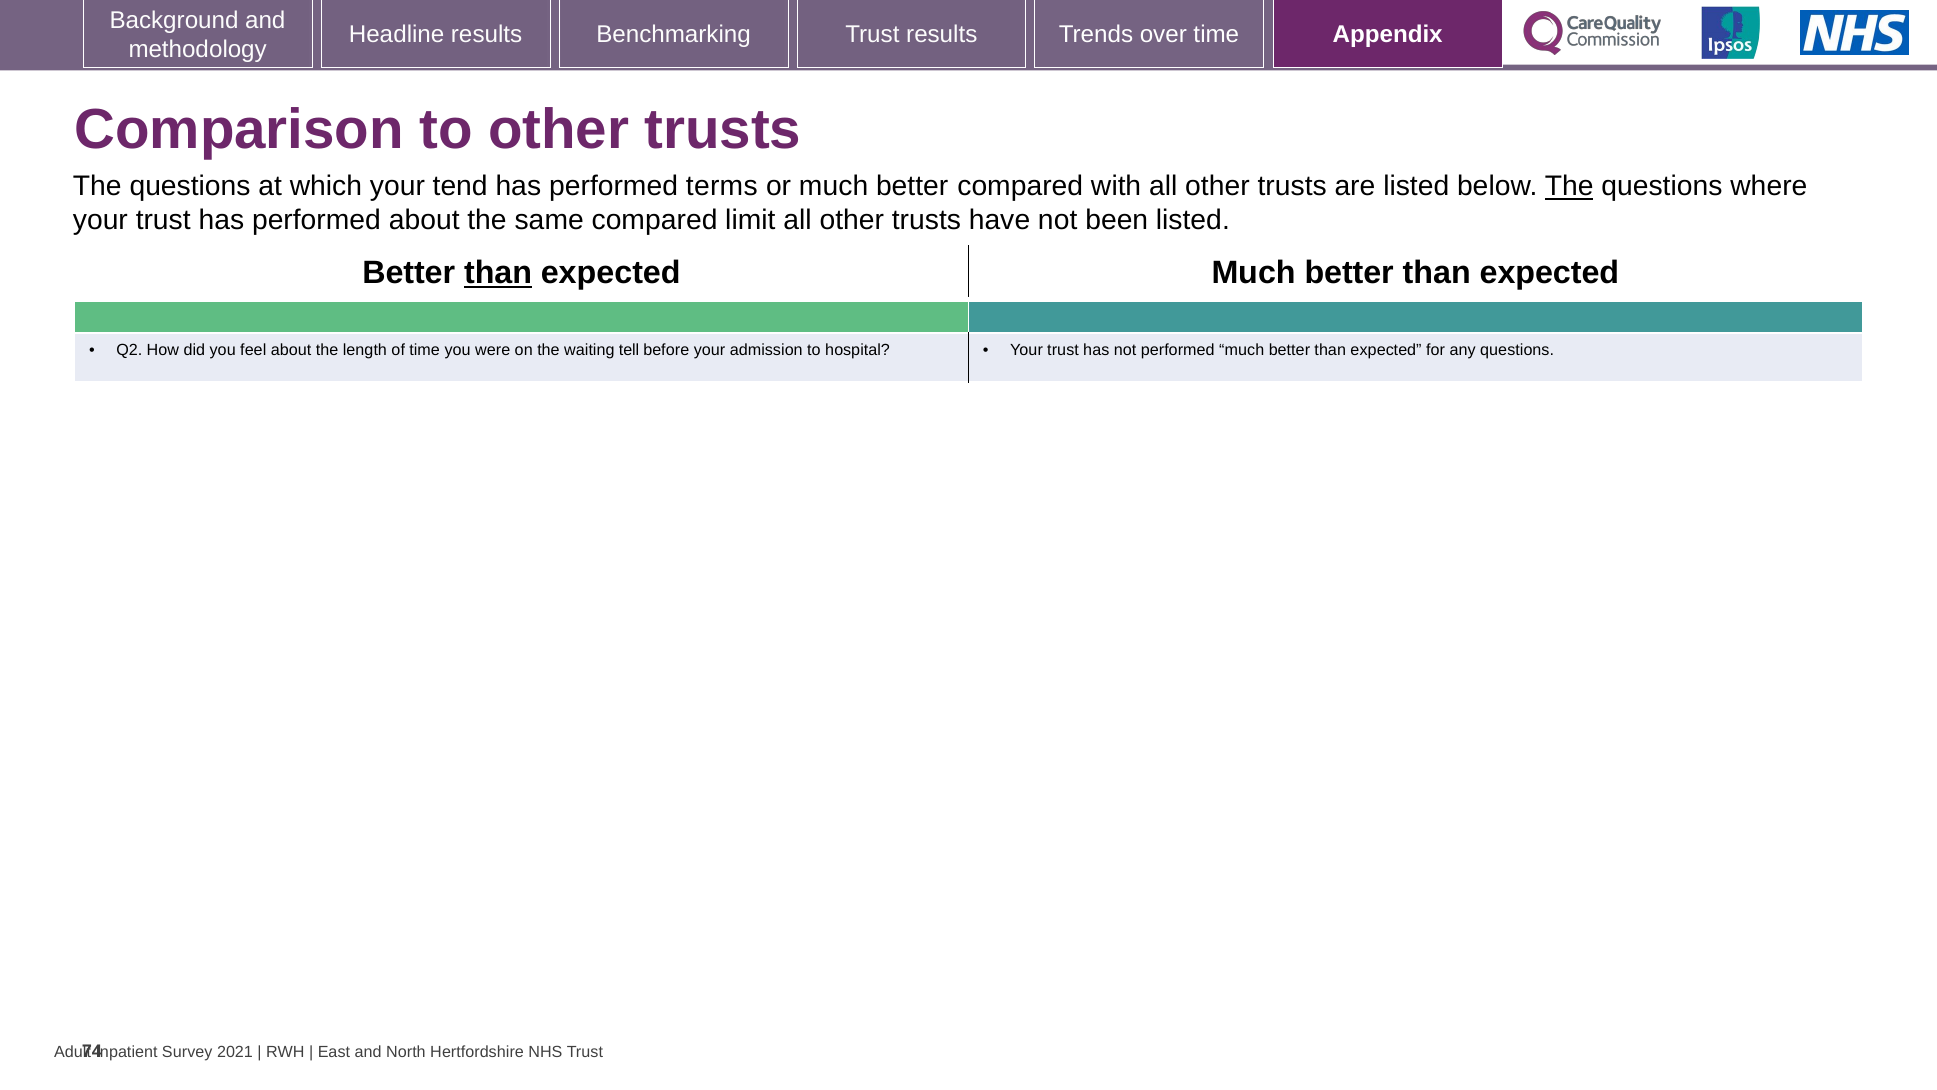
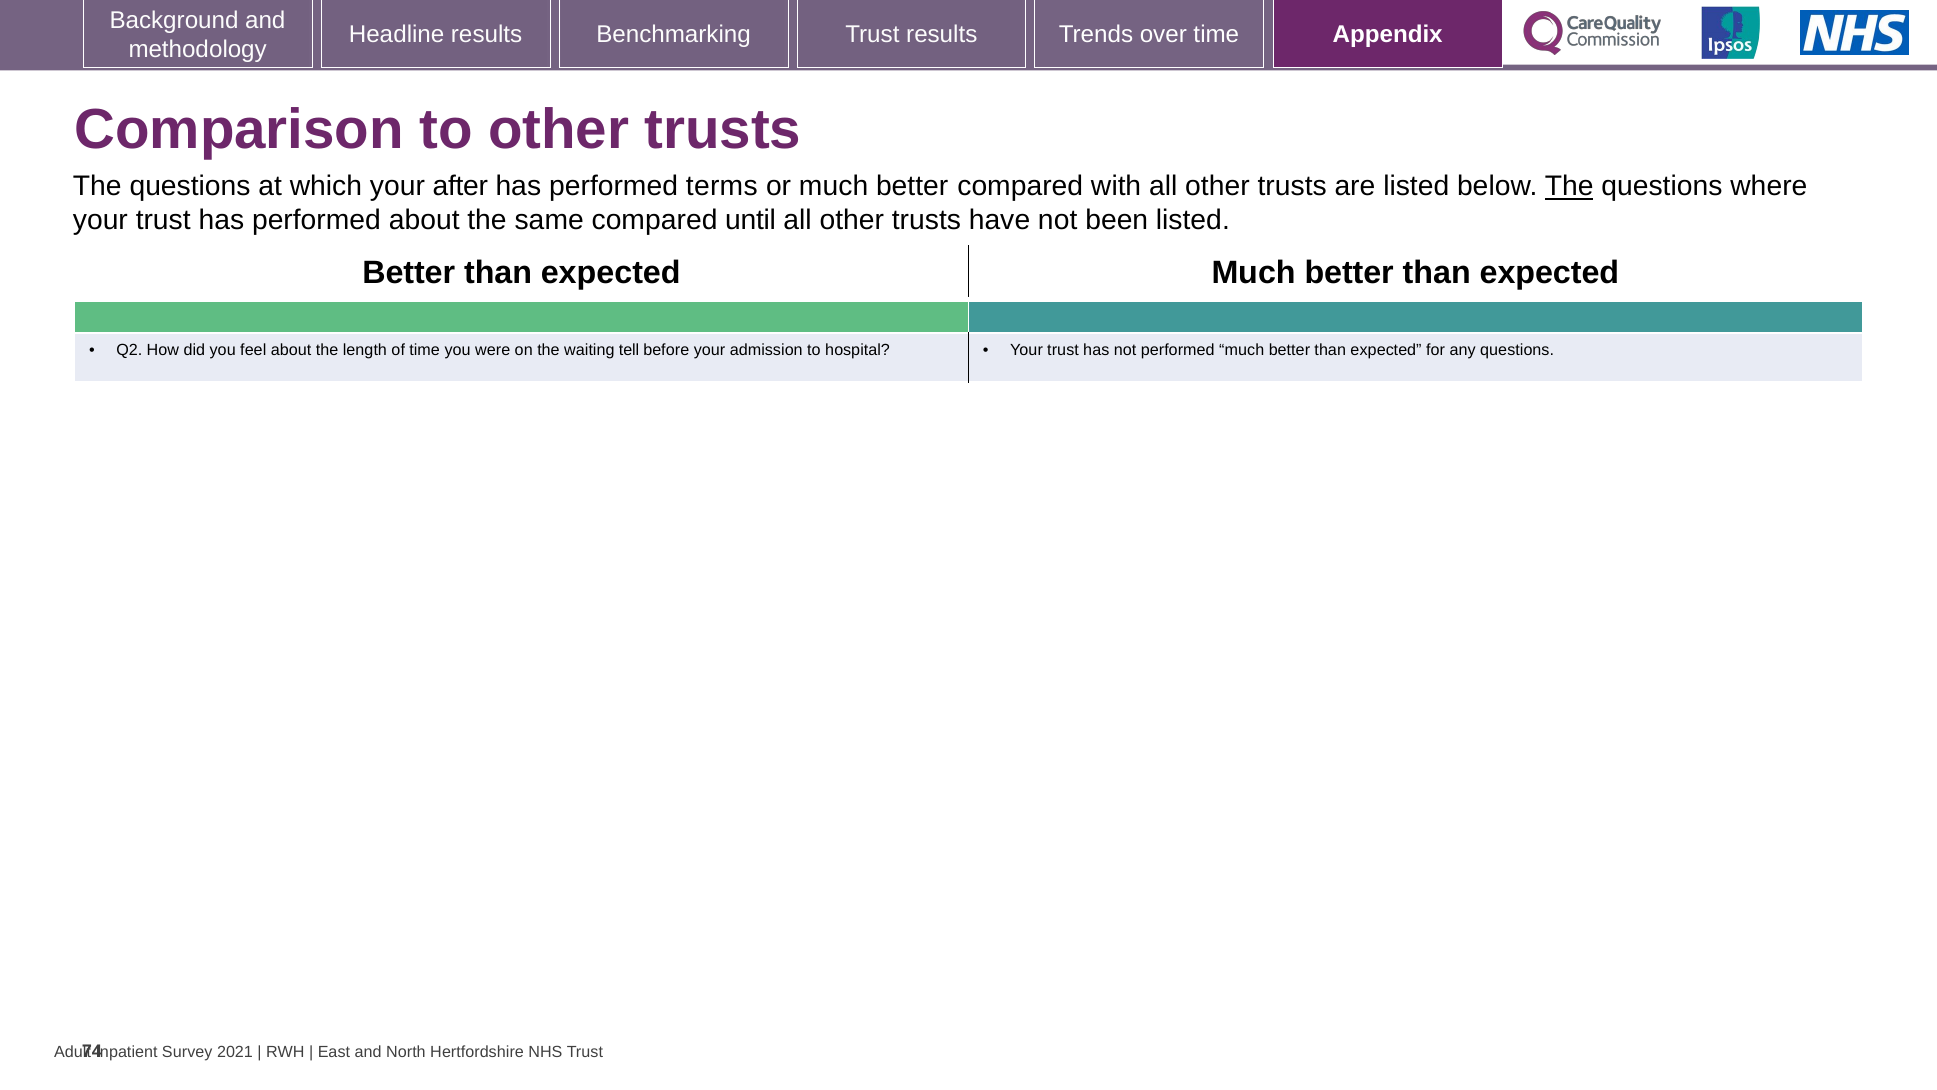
tend: tend -> after (460, 187)
limit: limit -> until (751, 220)
than underline: present -> none (498, 273)
